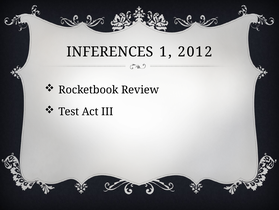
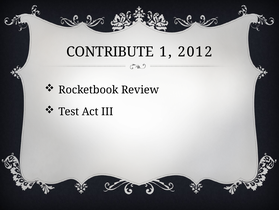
INFERENCES: INFERENCES -> CONTRIBUTE (110, 52)
